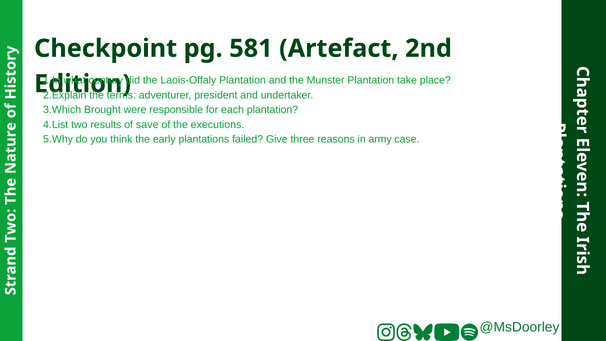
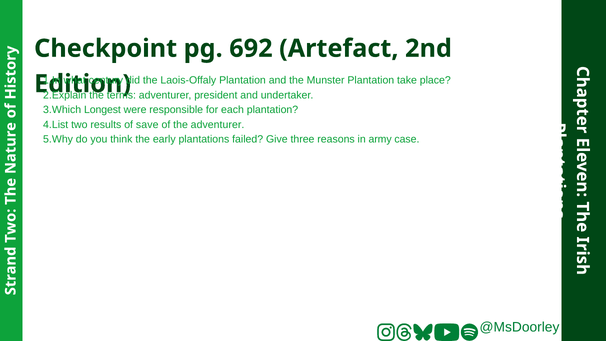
581: 581 -> 692 (251, 48)
Brought: Brought -> Longest (102, 110)
the executions: executions -> adventurer (218, 125)
